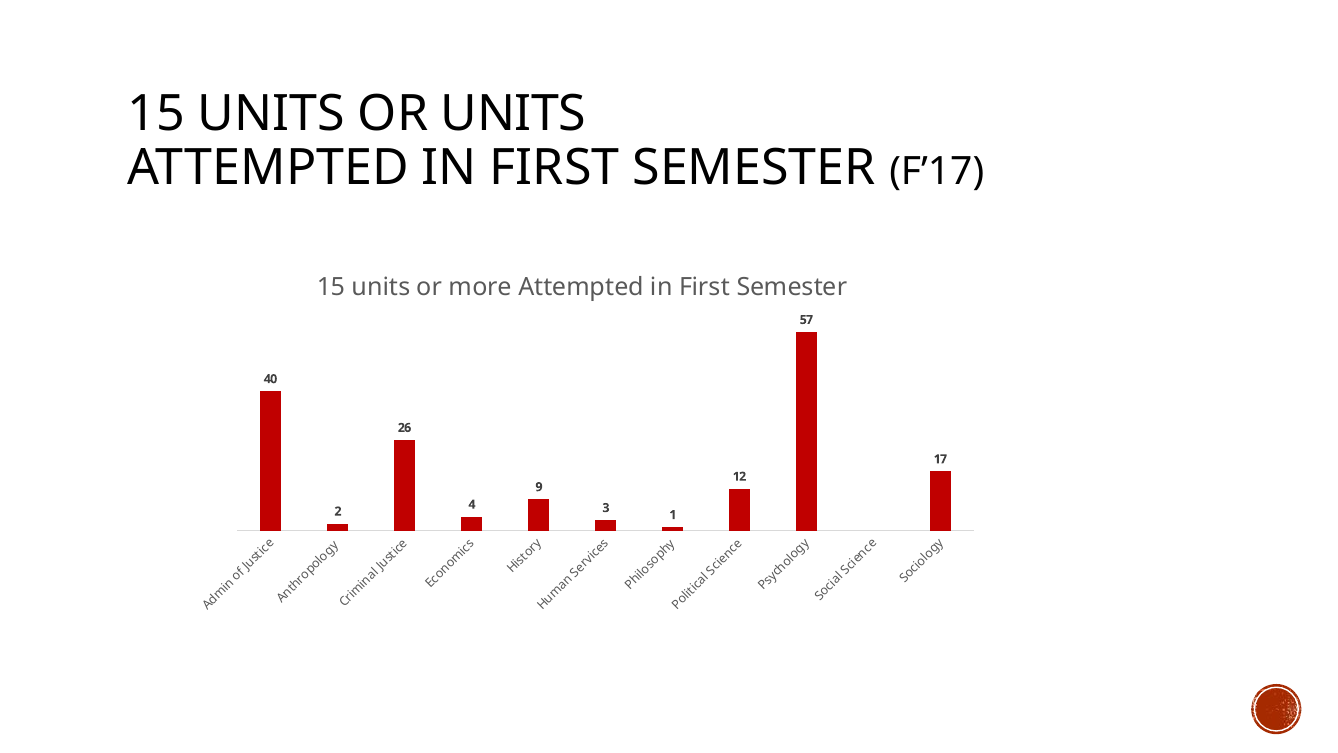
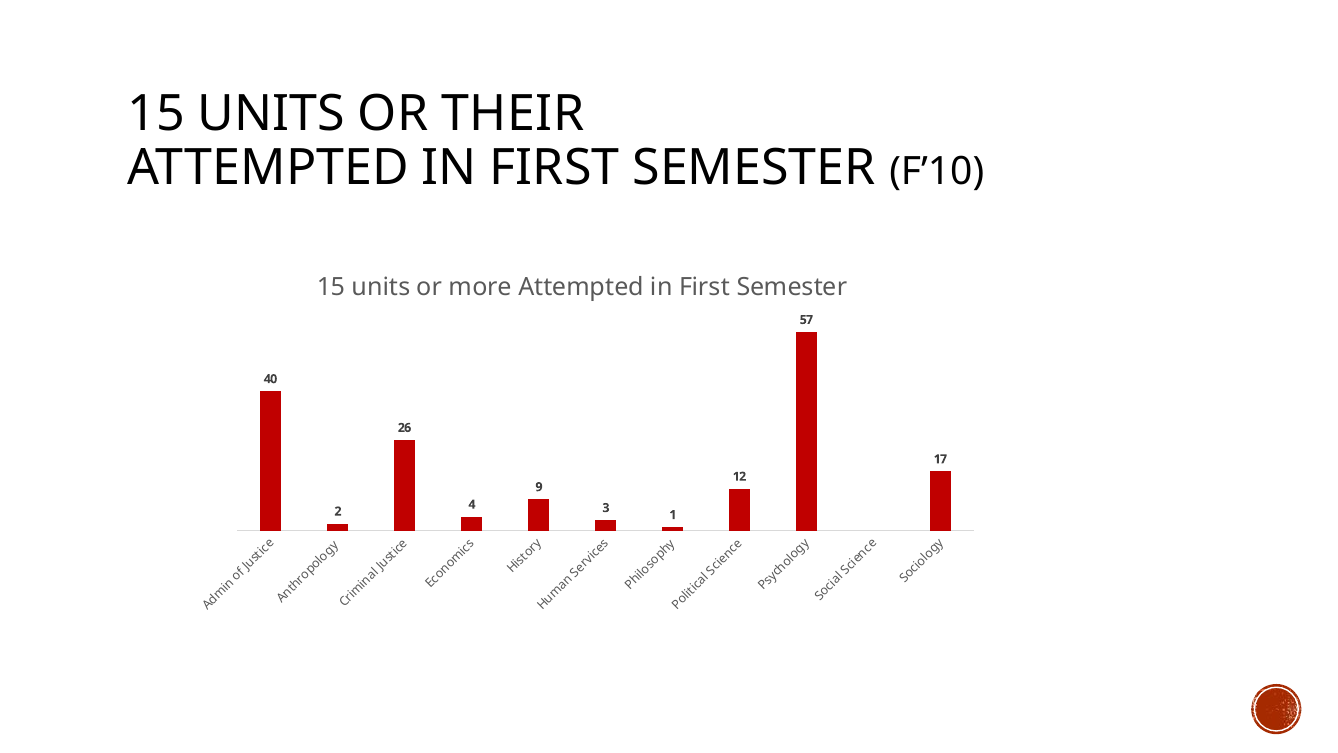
OR UNITS: UNITS -> THEIR (513, 114)
F’17: F’17 -> F’10 (937, 172)
